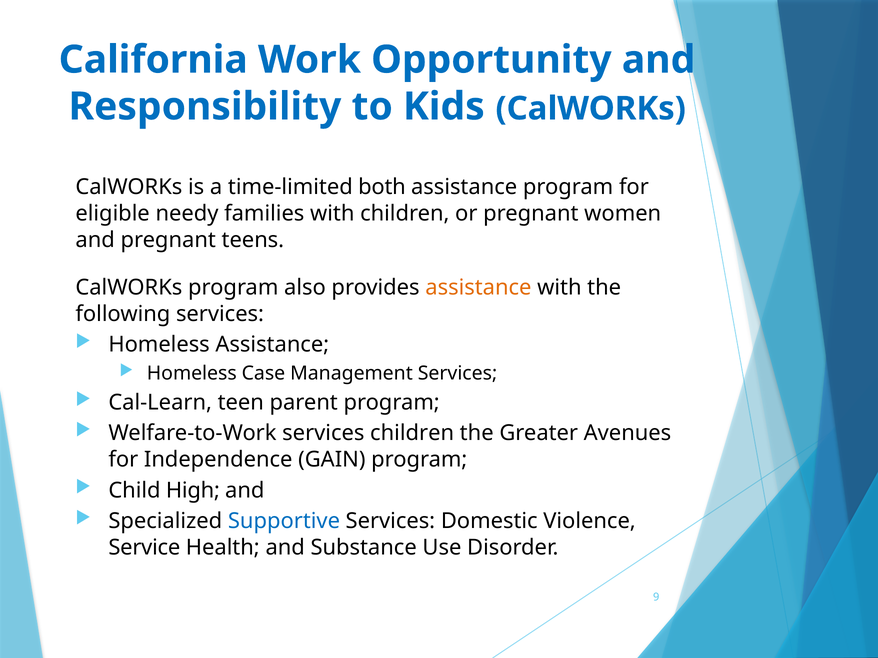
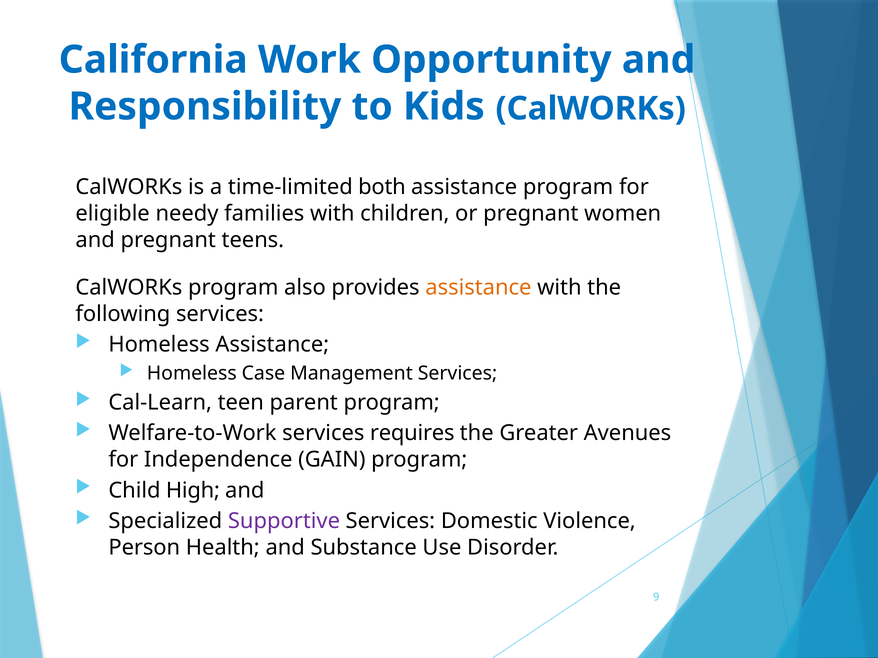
services children: children -> requires (412, 434)
Supportive colour: blue -> purple (284, 521)
Service: Service -> Person (144, 548)
